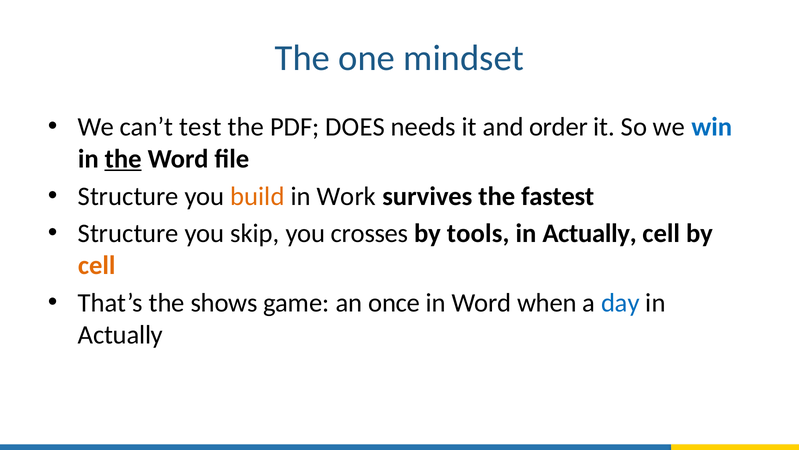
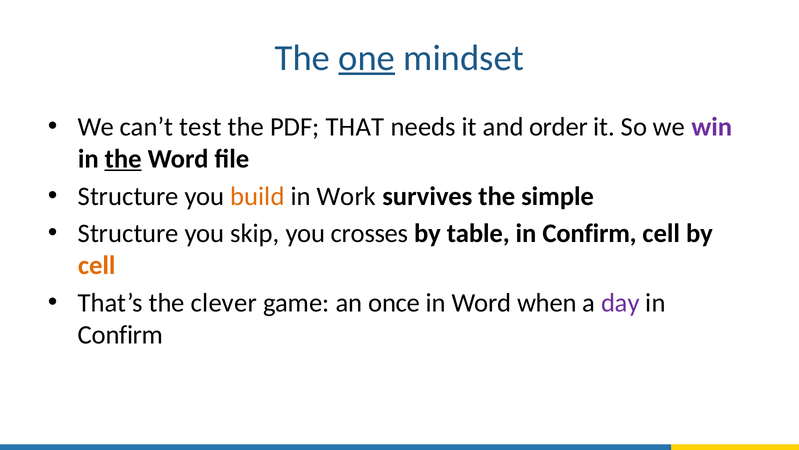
one underline: none -> present (367, 58)
DOES: DOES -> THAT (355, 127)
win colour: blue -> purple (712, 127)
fastest: fastest -> simple (558, 196)
tools: tools -> table (478, 233)
Actually: Actually -> Confirm (589, 233)
shows: shows -> clever (224, 302)
day colour: blue -> purple (620, 302)
Actually: Actually -> Confirm (120, 334)
